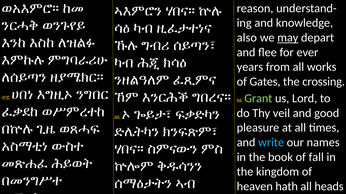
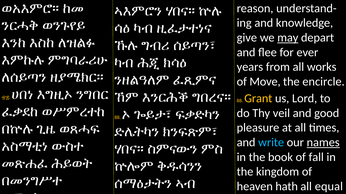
also: also -> give (247, 38)
Gates: Gates -> Move (265, 82)
crossing: crossing -> encircle (324, 82)
Grant colour: light green -> yellow (258, 99)
names underline: none -> present (323, 143)
heads: heads -> equal (329, 187)
